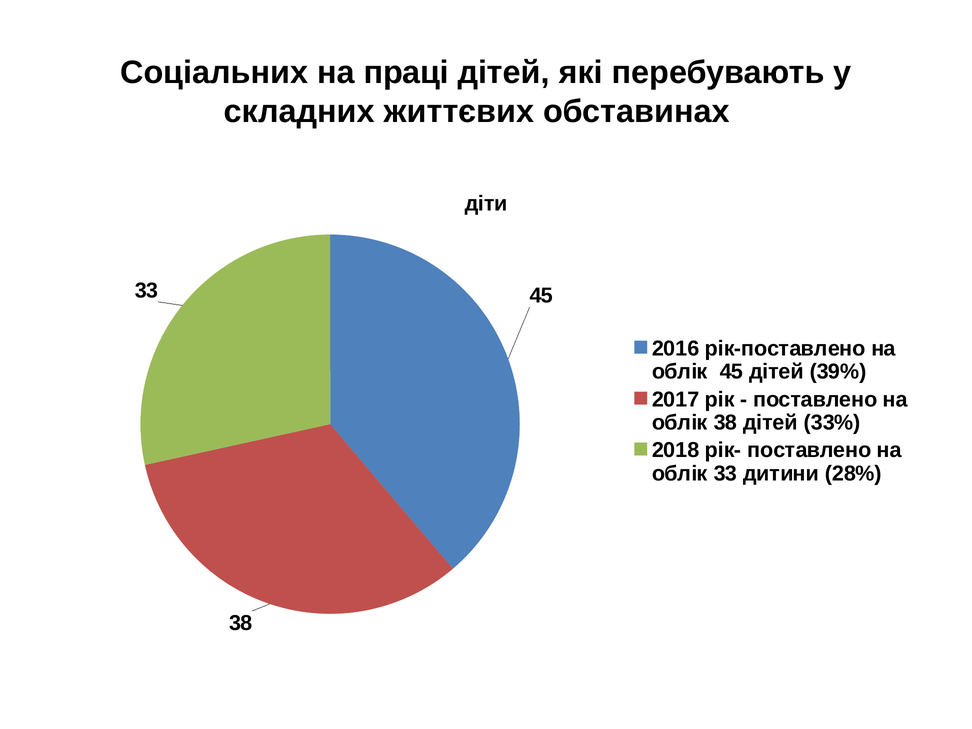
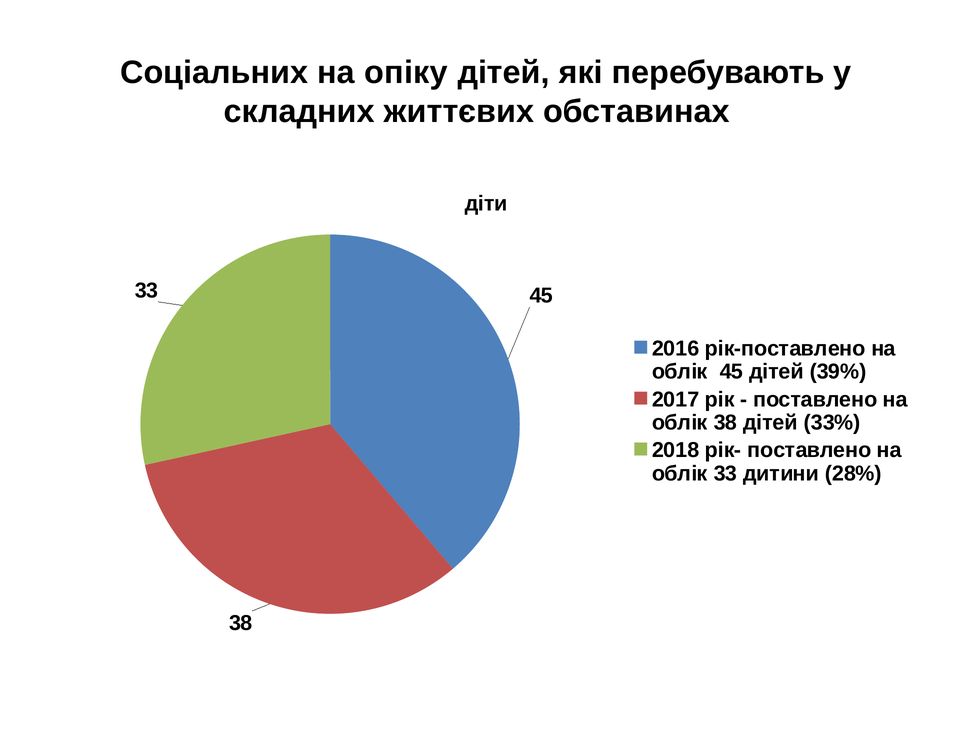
праці: праці -> опіку (406, 73)
